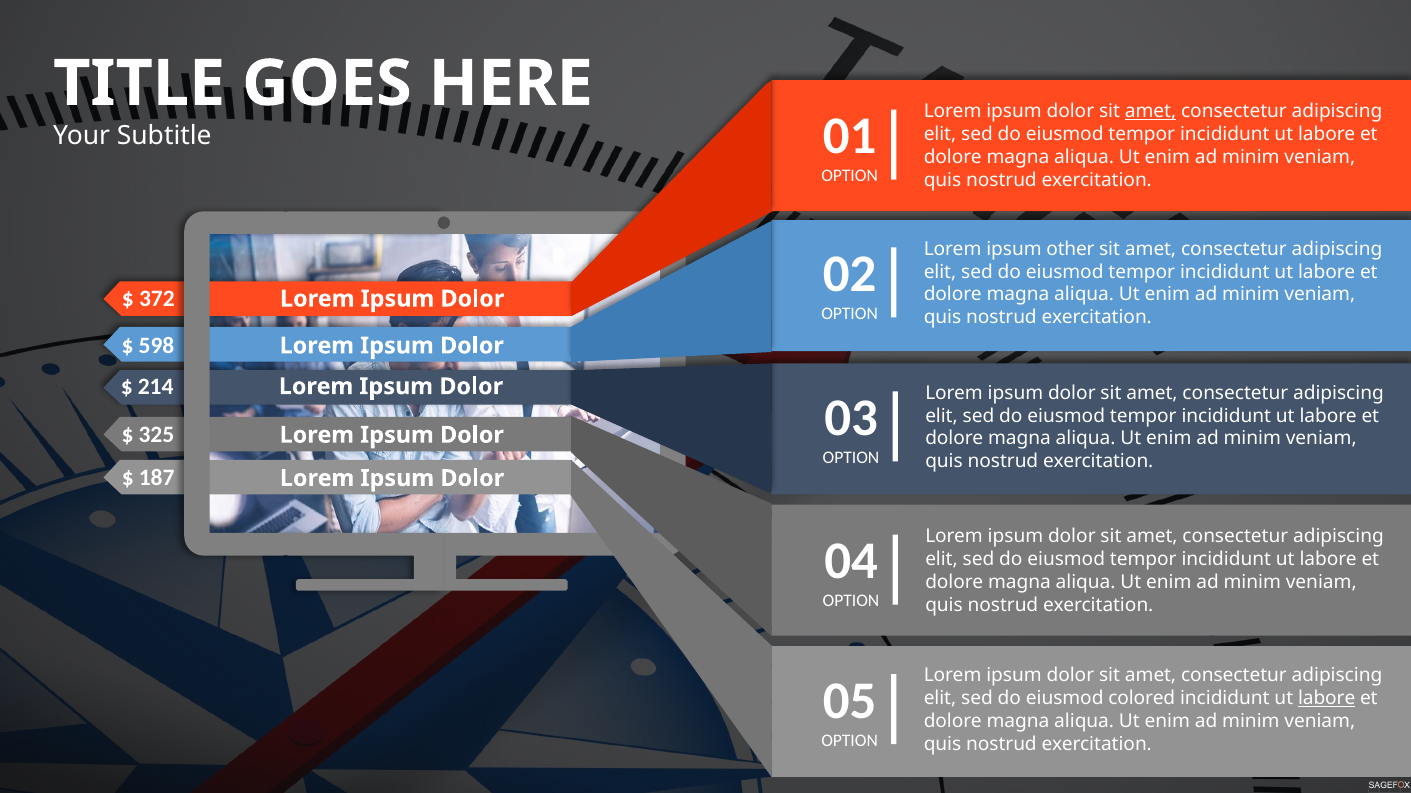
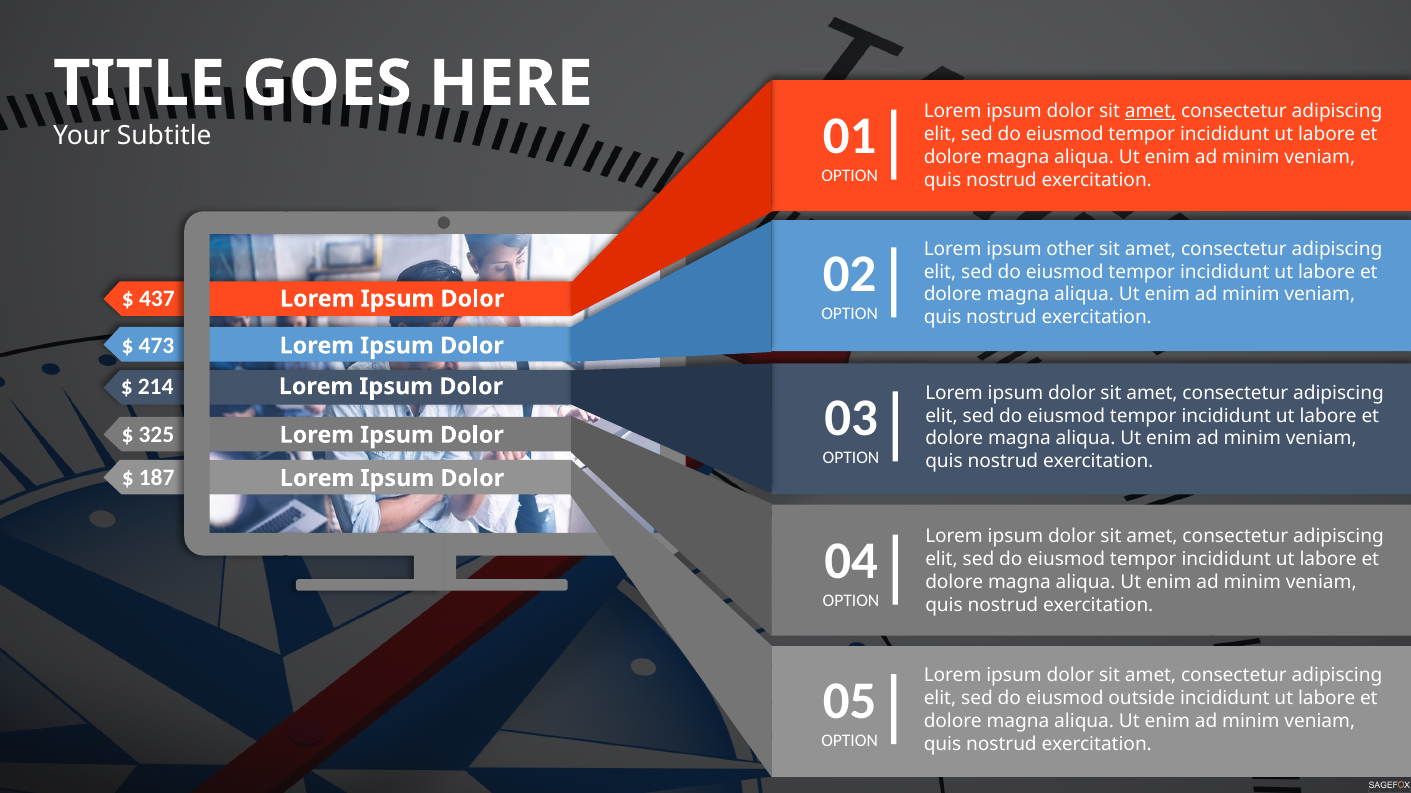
372: 372 -> 437 (157, 299)
598: 598 -> 473 (156, 346)
colored: colored -> outside (1142, 699)
labore underline: present -> none (1327, 699)
